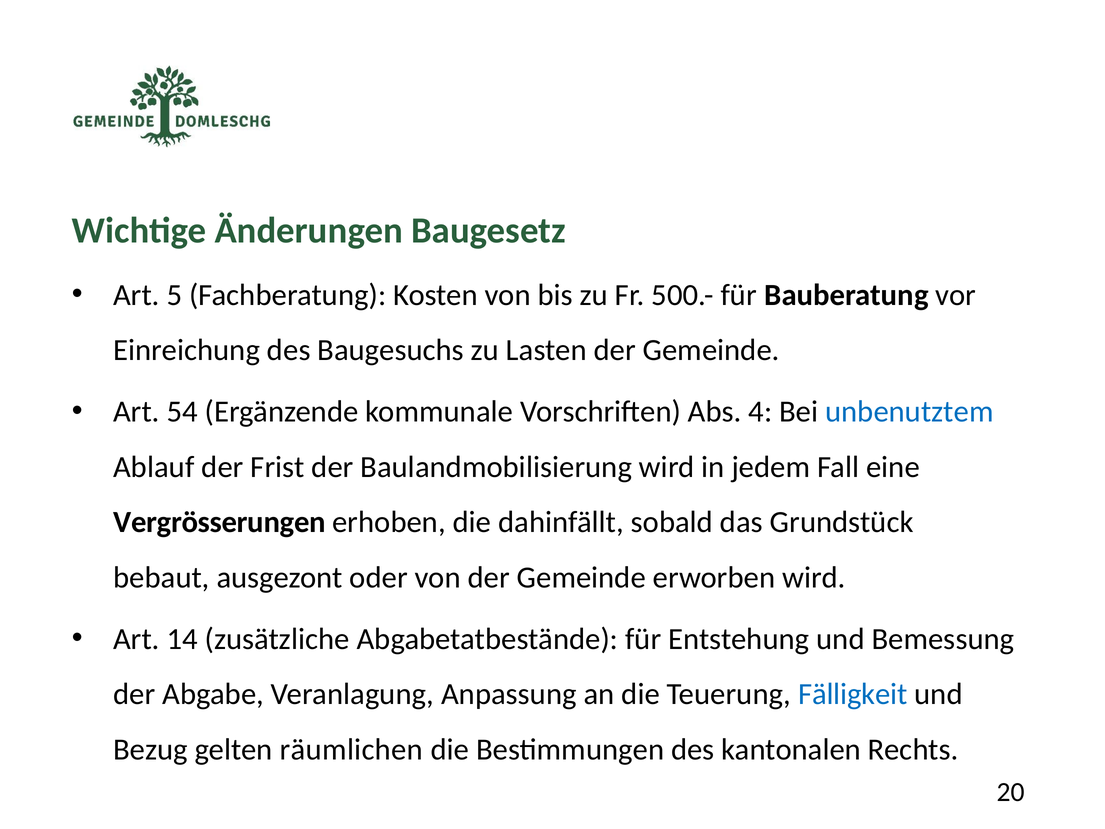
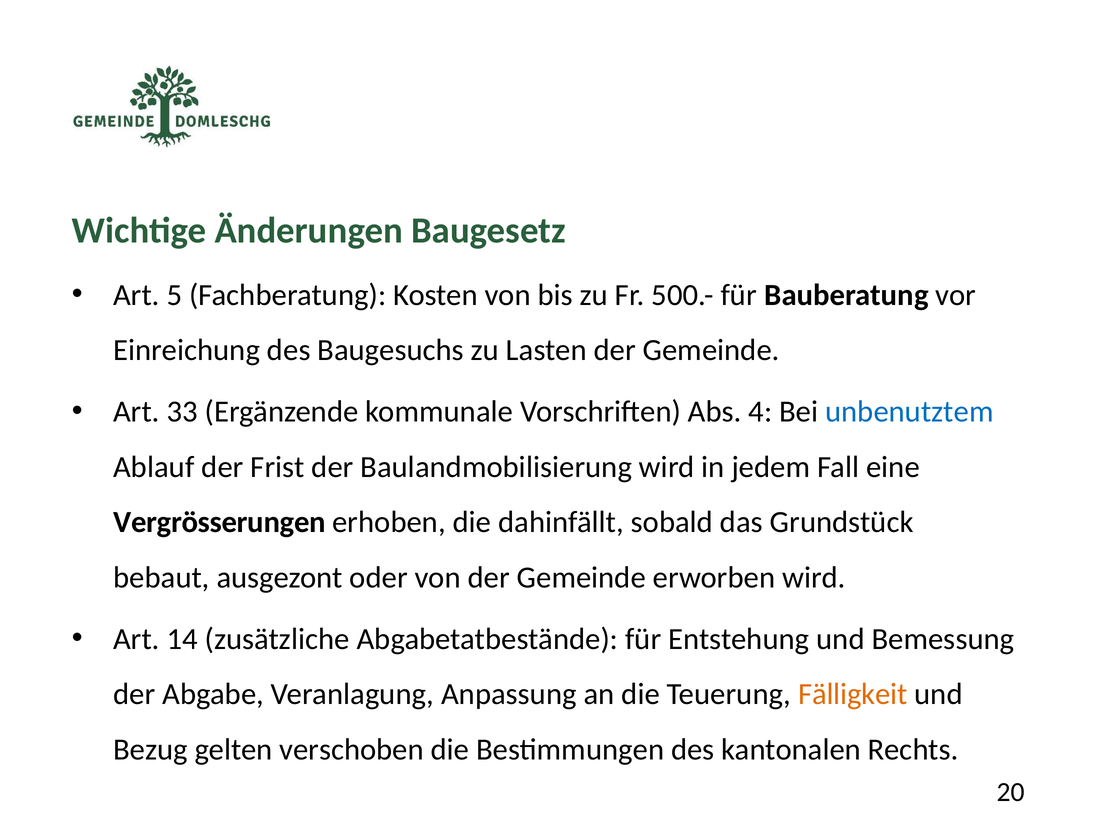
54: 54 -> 33 (182, 412)
Fälligkeit colour: blue -> orange (853, 694)
räumlichen: räumlichen -> verschoben (352, 749)
